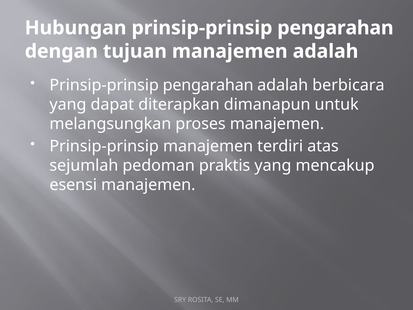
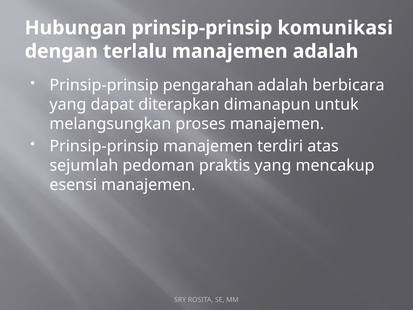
Hubungan prinsip-prinsip pengarahan: pengarahan -> komunikasi (335, 28)
tujuan: tujuan -> terlalu (135, 51)
